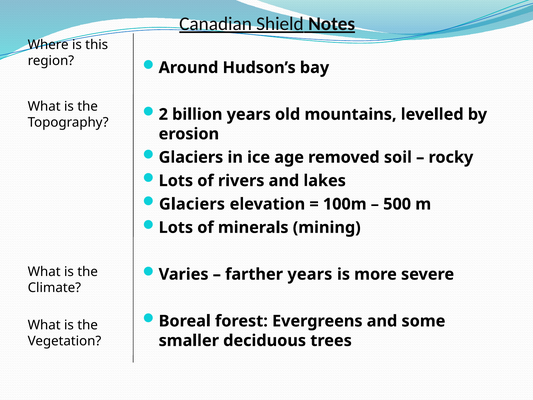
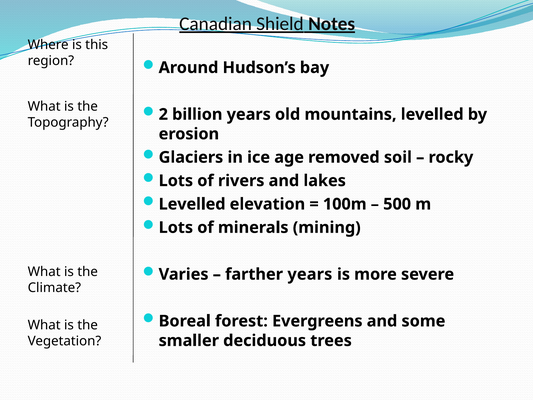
Glaciers: Glaciers -> Levelled (192, 204)
